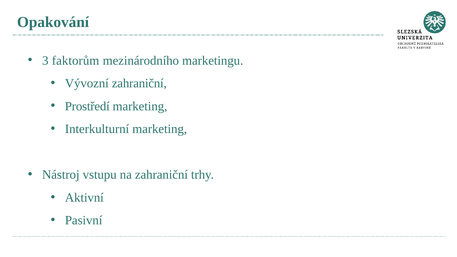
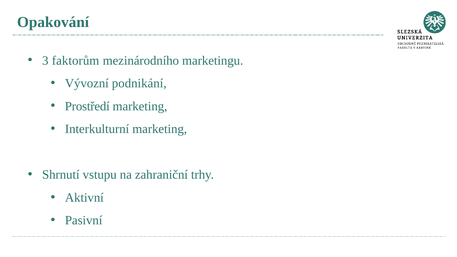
Vývozní zahraniční: zahraniční -> podnikání (139, 83)
Nástroj: Nástroj -> Shrnutí (61, 175)
